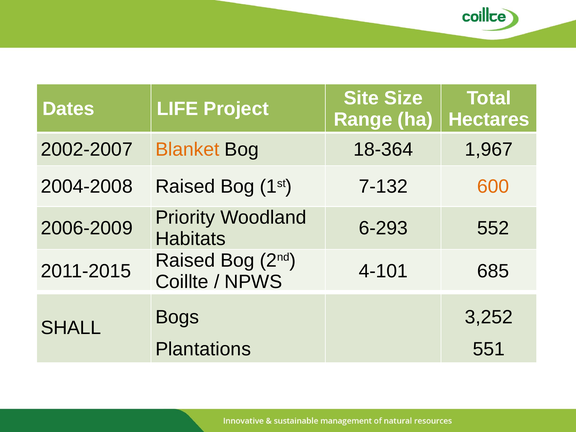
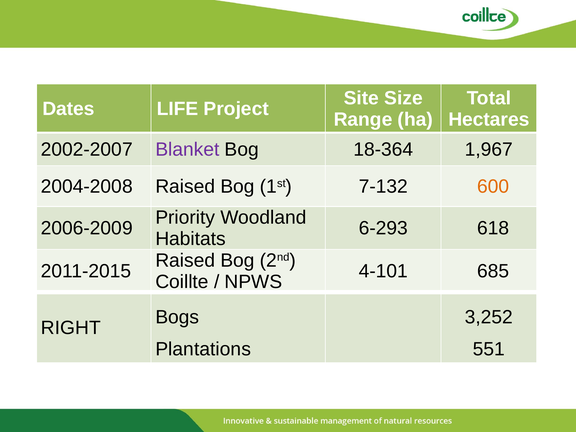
Blanket colour: orange -> purple (187, 150)
552: 552 -> 618 (493, 228)
SHALL: SHALL -> RIGHT (71, 328)
